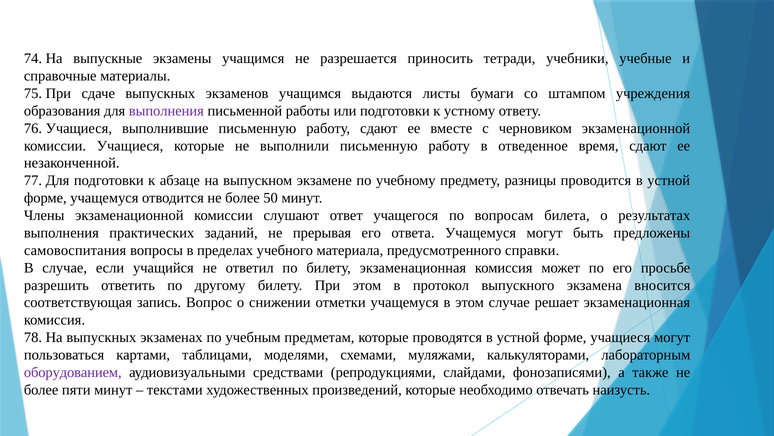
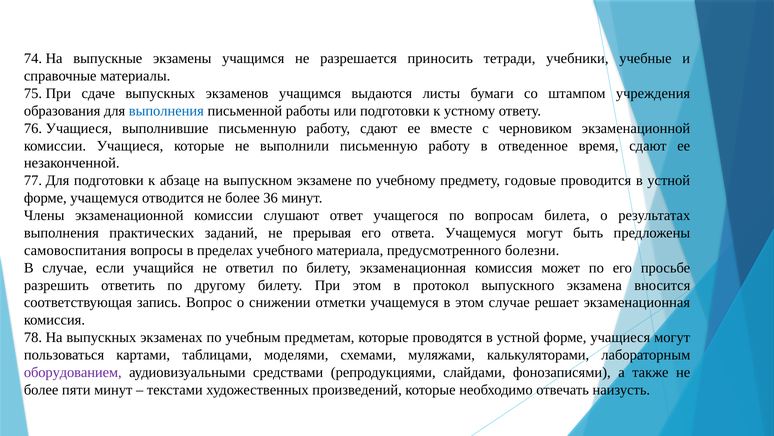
выполнения colour: purple -> blue (166, 111)
разницы: разницы -> годовые (530, 180)
50: 50 -> 36 (271, 198)
справки: справки -> болезни (532, 250)
